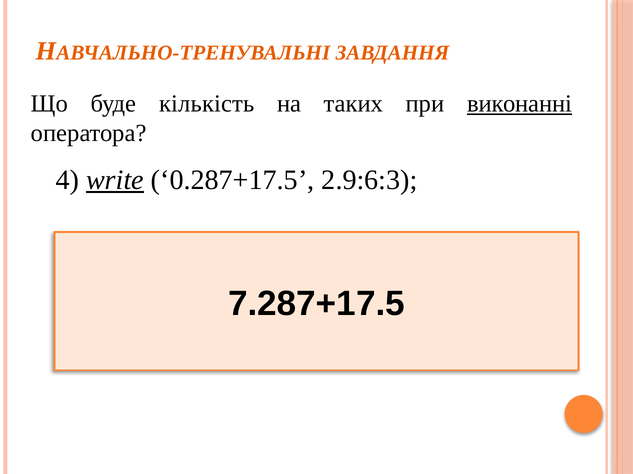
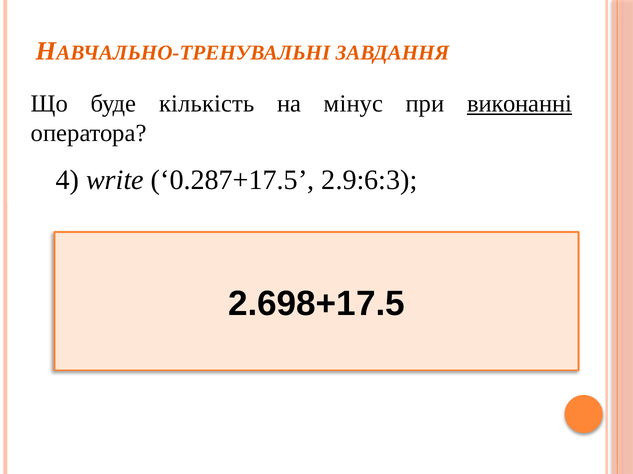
таких: таких -> мінус (354, 104)
write underline: present -> none (115, 180)
7.287+17.5: 7.287+17.5 -> 2.698+17.5 (316, 304)
